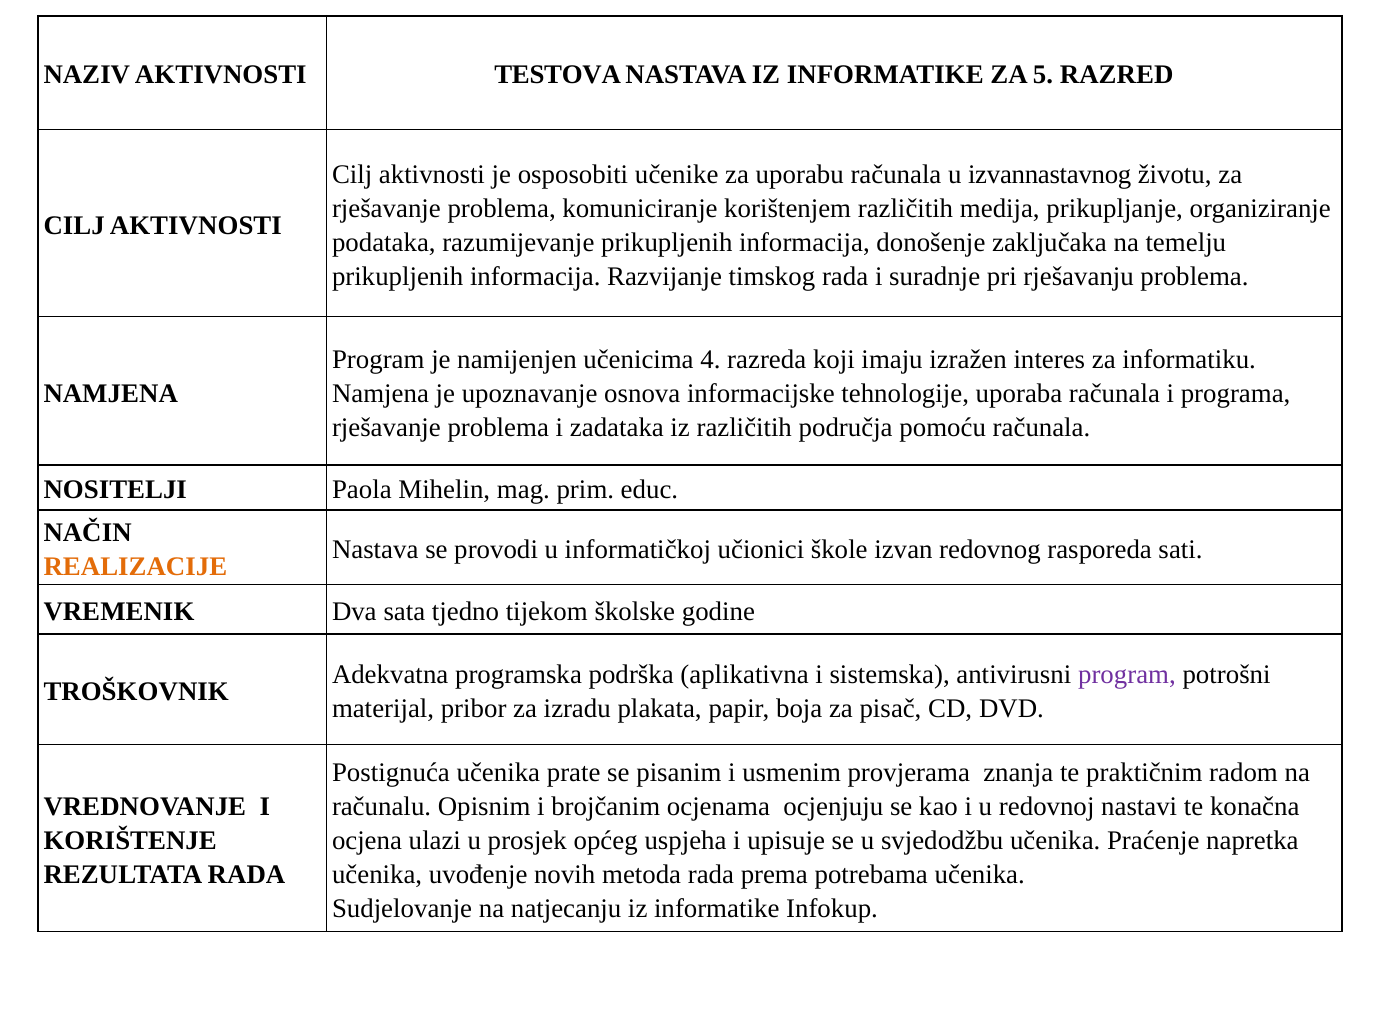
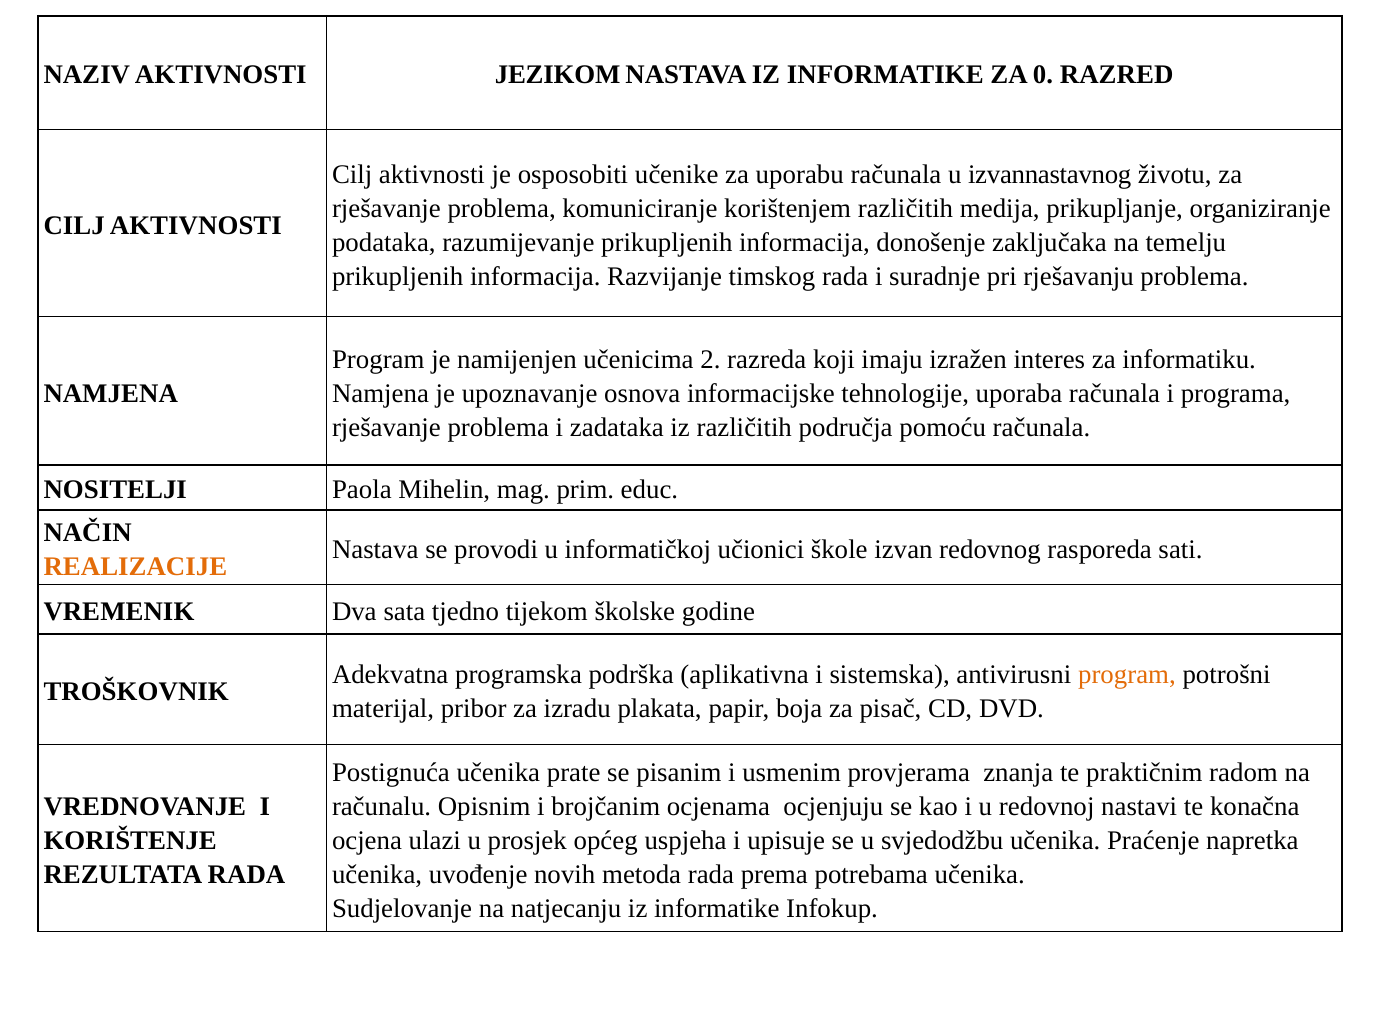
TESTOVA: TESTOVA -> JEZIKOM (558, 75)
5: 5 -> 0 (1043, 75)
4: 4 -> 2 (710, 359)
program colour: purple -> orange (1127, 675)
